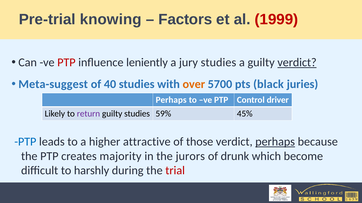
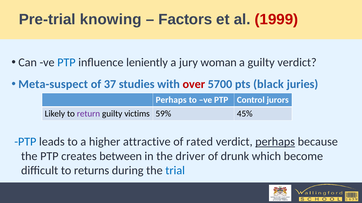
PTP colour: red -> blue (66, 63)
jury studies: studies -> woman (219, 63)
verdict underline: present -> none (297, 63)
Meta-suggest: Meta-suggest -> Meta-suspect (53, 84)
40: 40 -> 37 (110, 84)
over colour: orange -> red (194, 84)
driver: driver -> jurors (278, 100)
guilty studies: studies -> victims (137, 114)
those: those -> rated (200, 142)
majority: majority -> between (121, 157)
jurors: jurors -> driver (190, 157)
harshly: harshly -> returns (92, 171)
trial colour: red -> blue (175, 171)
